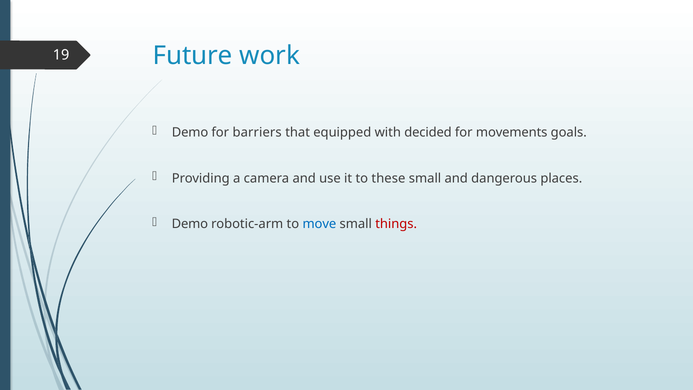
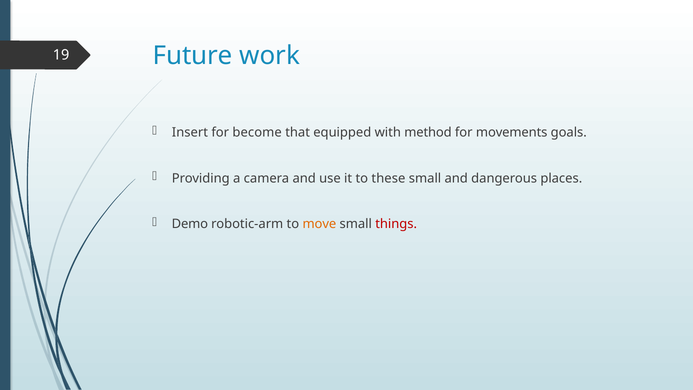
Demo: Demo -> Insert (190, 133)
barriers: barriers -> become (257, 133)
decided: decided -> method (428, 133)
move colour: blue -> orange (319, 224)
